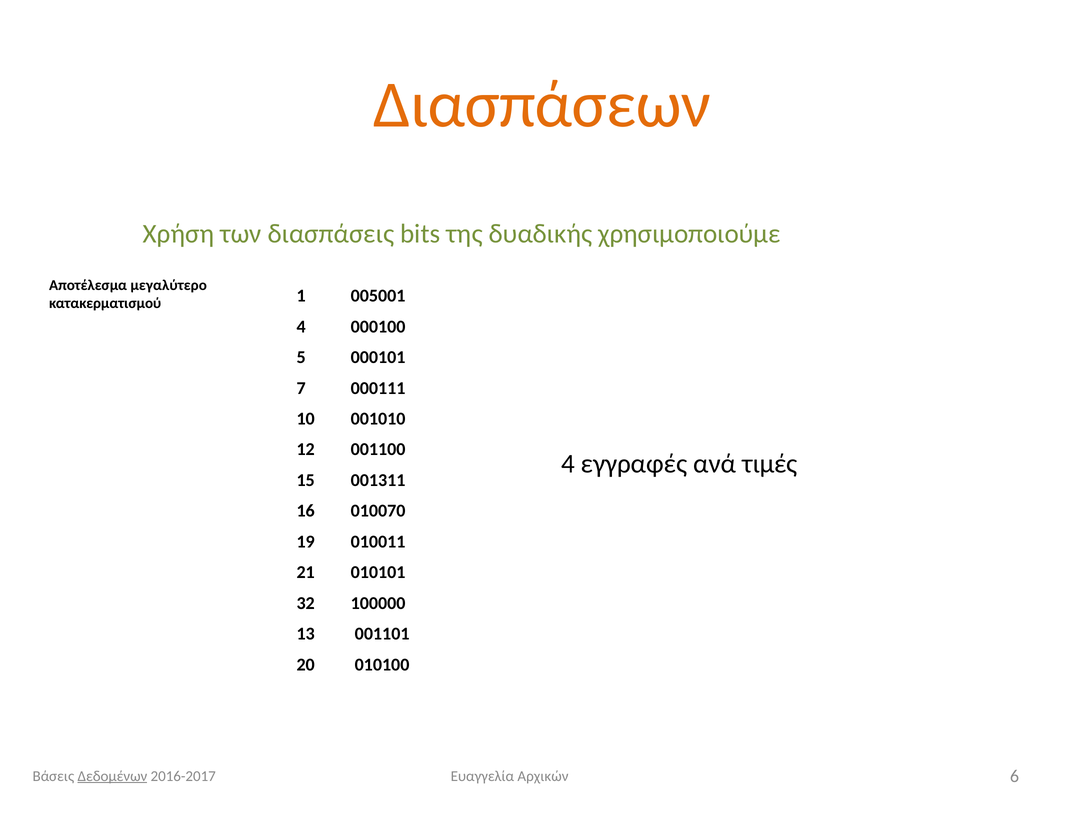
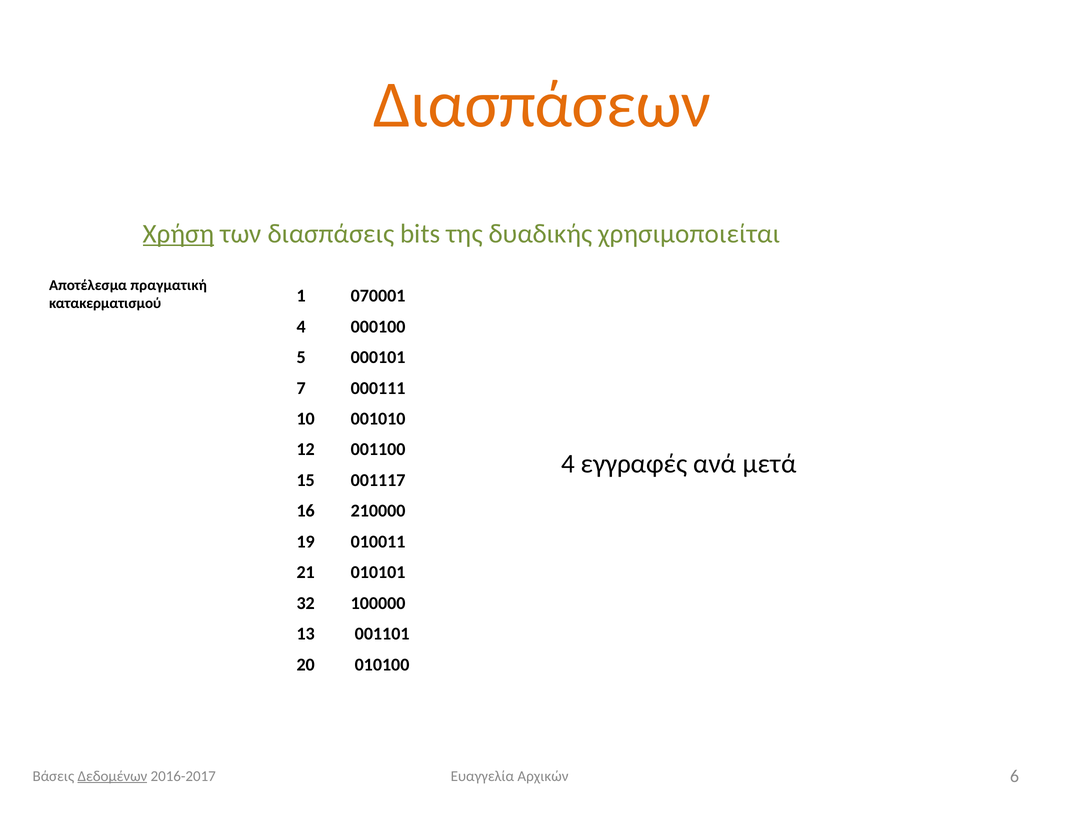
Χρήση underline: none -> present (179, 234)
χρησιμοποιούμε: χρησιμοποιούμε -> χρησιμοποιείται (689, 234)
μεγαλύτερο: μεγαλύτερο -> πραγματική (169, 285)
005001: 005001 -> 070001 (378, 296)
τιμές: τιμές -> μετά (770, 464)
001311: 001311 -> 001117 (378, 480)
010070: 010070 -> 210000 (378, 511)
